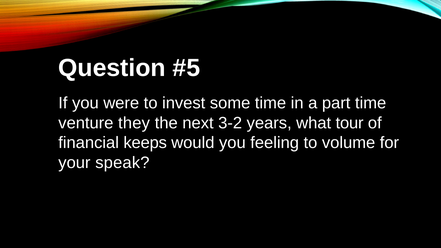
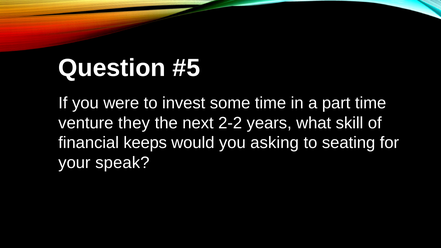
3-2: 3-2 -> 2-2 (230, 123)
tour: tour -> skill (350, 123)
feeling: feeling -> asking (275, 143)
volume: volume -> seating (349, 143)
